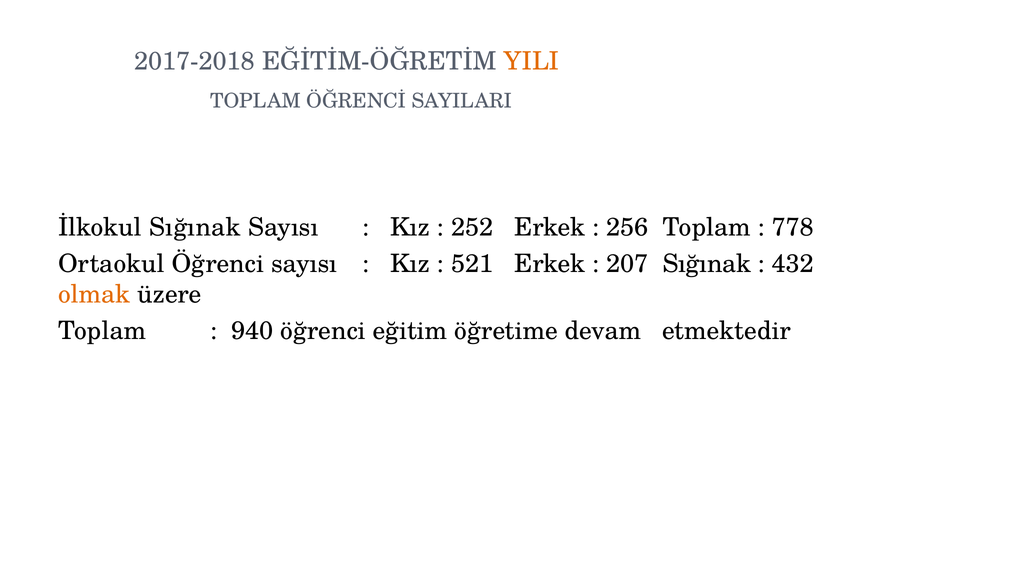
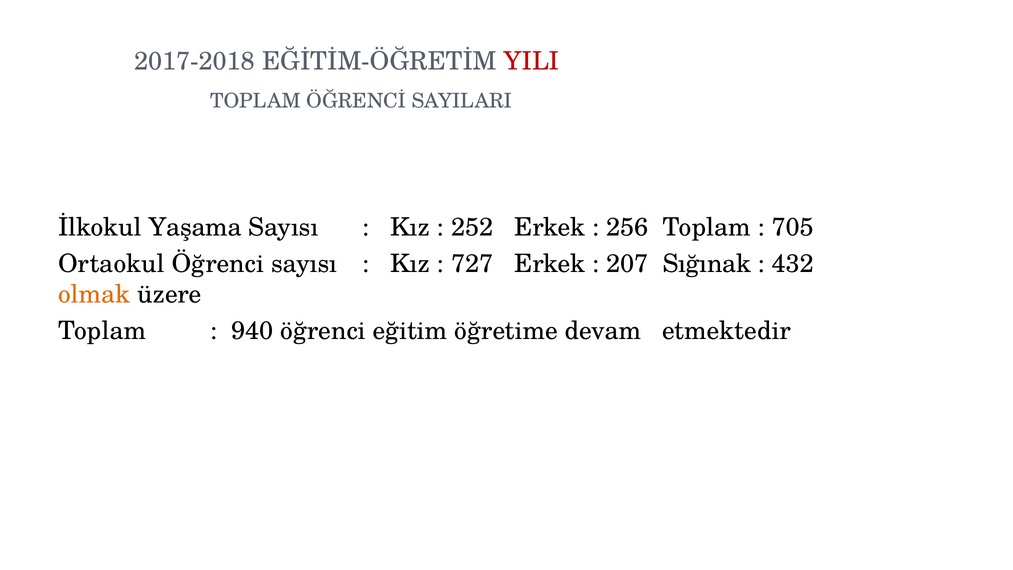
YILI colour: orange -> red (532, 61)
İlkokul Sığınak: Sığınak -> Yaşama (195, 227)
778: 778 -> 705 (793, 227)
521: 521 -> 727 (472, 264)
